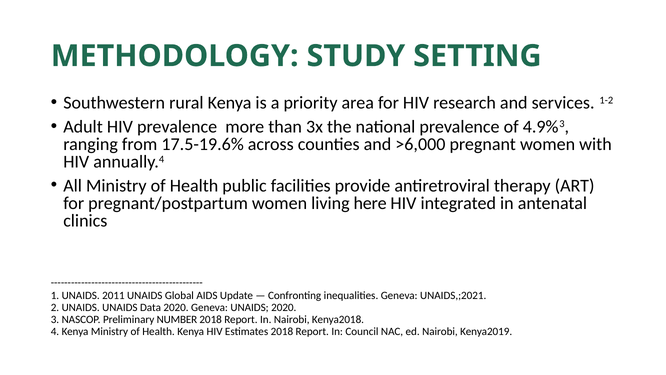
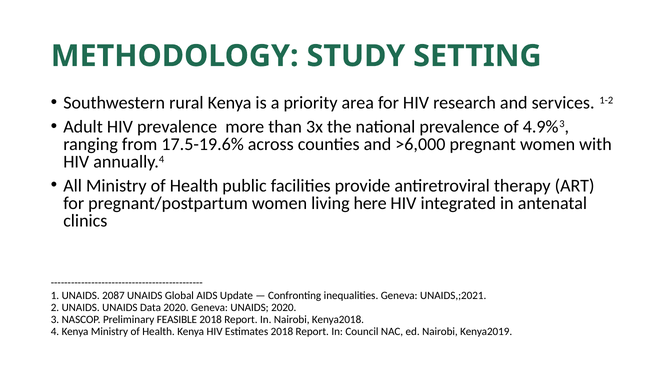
2011: 2011 -> 2087 (113, 295)
NUMBER: NUMBER -> FEASIBLE (177, 319)
